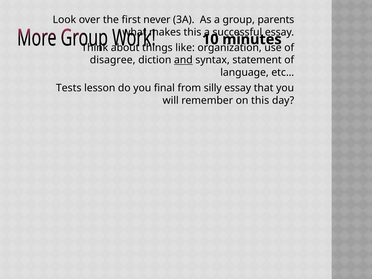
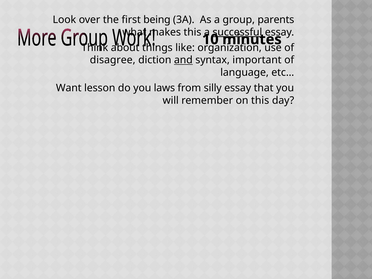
never: never -> being (157, 20)
successful underline: none -> present (237, 32)
statement: statement -> important (257, 60)
Tests: Tests -> Want (69, 88)
final: final -> laws (164, 88)
